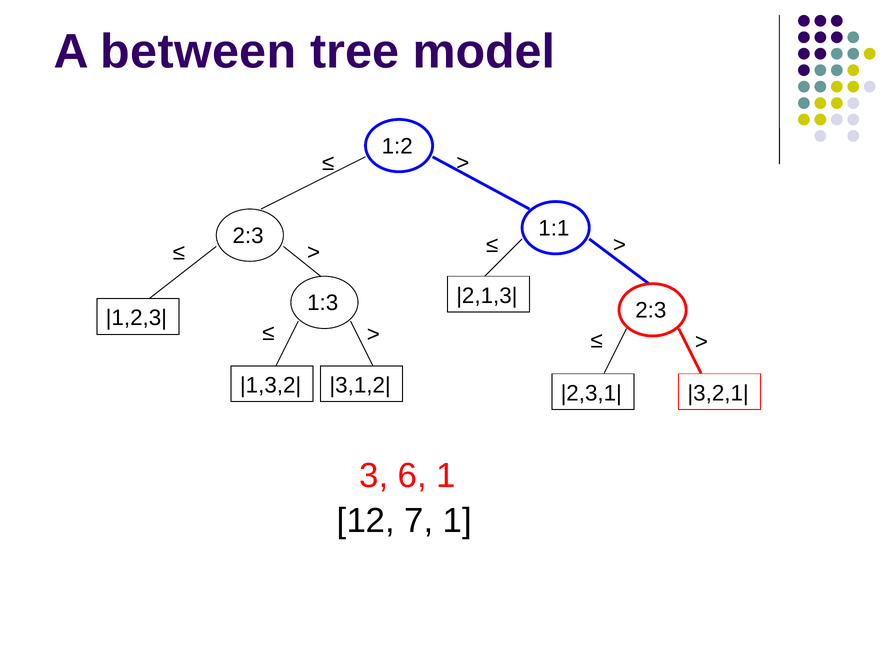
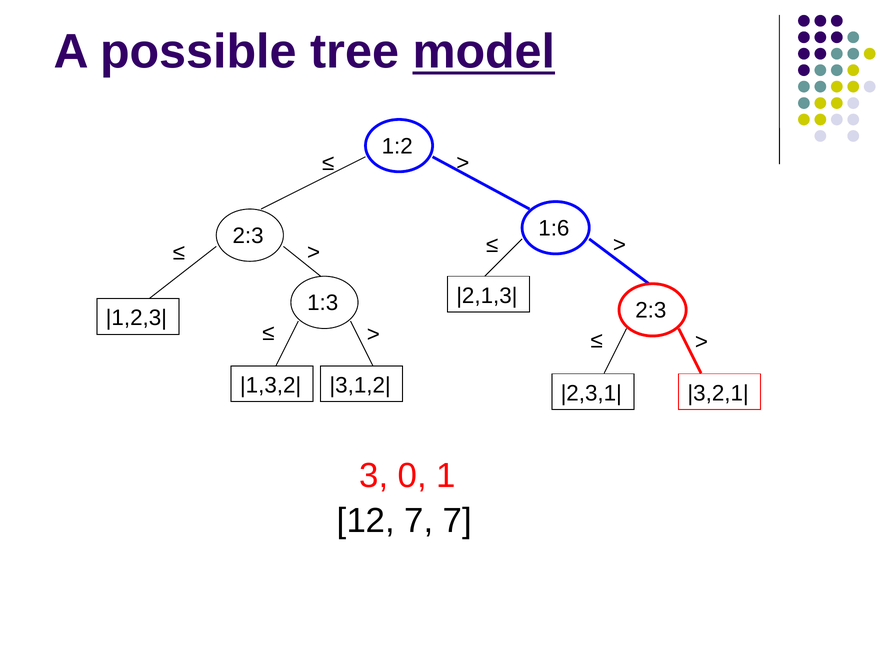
between: between -> possible (198, 52)
model underline: none -> present (484, 52)
1:1: 1:1 -> 1:6 (554, 228)
6: 6 -> 0 (412, 475)
7 1: 1 -> 7 (457, 520)
